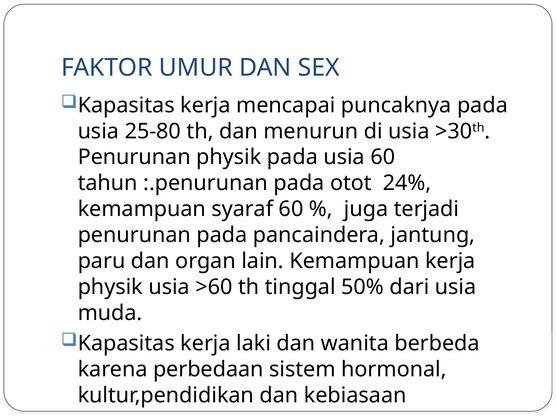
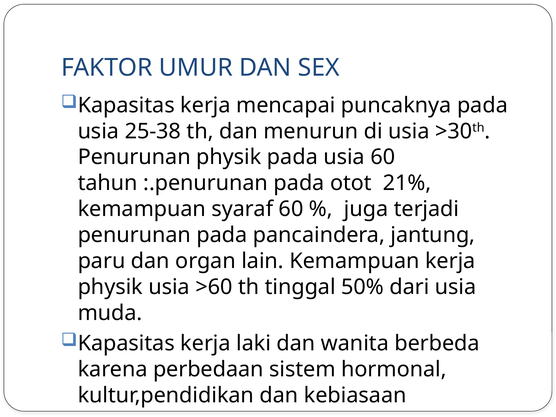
25-80: 25-80 -> 25-38 (153, 131)
24%: 24% -> 21% (407, 183)
